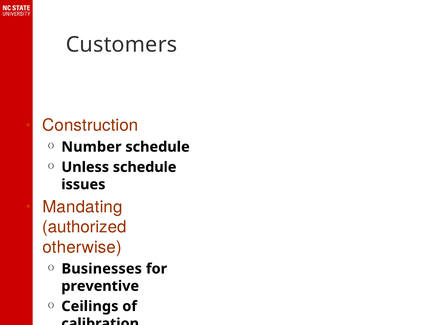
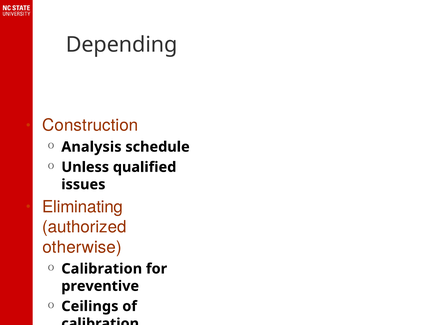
Customers: Customers -> Depending (122, 45)
Number: Number -> Analysis (91, 147)
Unless schedule: schedule -> qualified (145, 167)
Mandating: Mandating -> Eliminating (83, 207)
Businesses: Businesses -> Calibration (102, 269)
